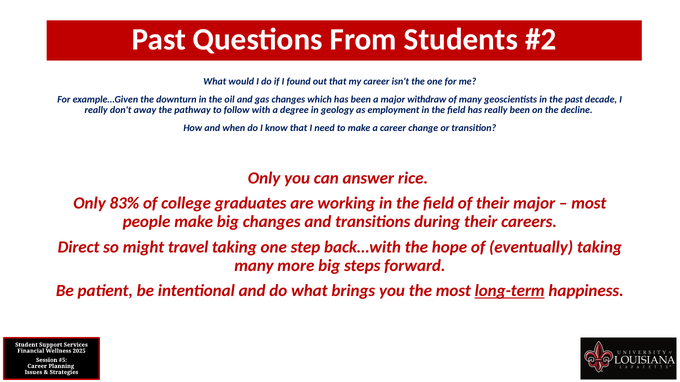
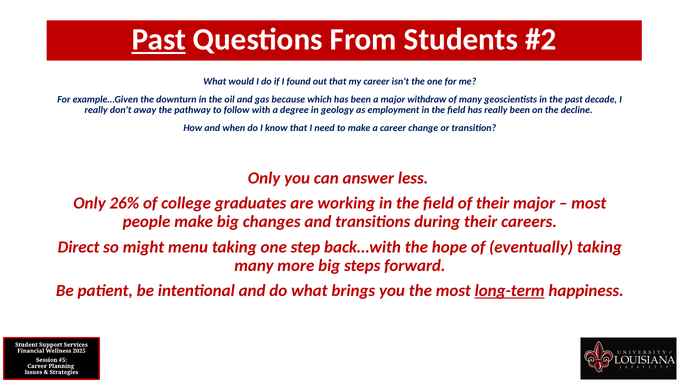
Past underline: none -> present (159, 40)
gas changes: changes -> because (288, 100)
rice: rice -> less (413, 178)
83%: 83% -> 26% (124, 204)
travel: travel -> menu (188, 247)
